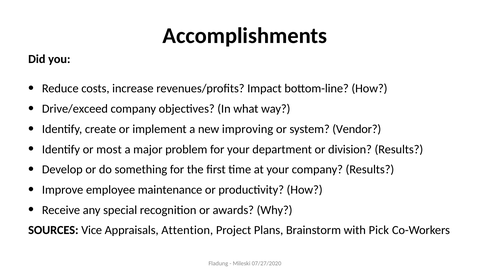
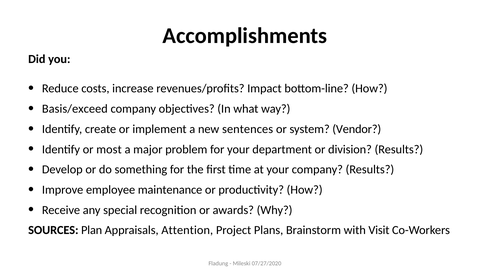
Drive/exceed: Drive/exceed -> Basis/exceed (75, 109)
improving: improving -> sentences (248, 129)
Vice: Vice -> Plan (92, 230)
Pick: Pick -> Visit (379, 230)
